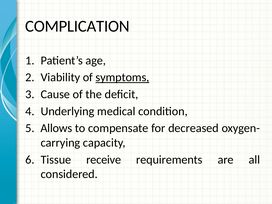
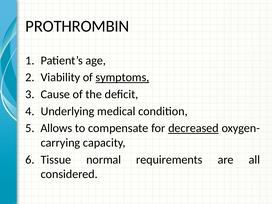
COMPLICATION: COMPLICATION -> PROTHROMBIN (77, 26)
decreased underline: none -> present (193, 128)
receive: receive -> normal (104, 160)
